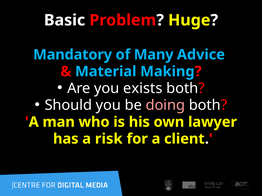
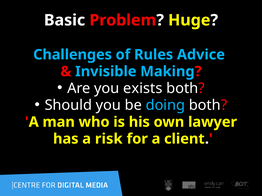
Mandatory: Mandatory -> Challenges (73, 55)
Many: Many -> Rules (154, 55)
Material: Material -> Invisible (106, 72)
doing colour: pink -> light blue (165, 105)
